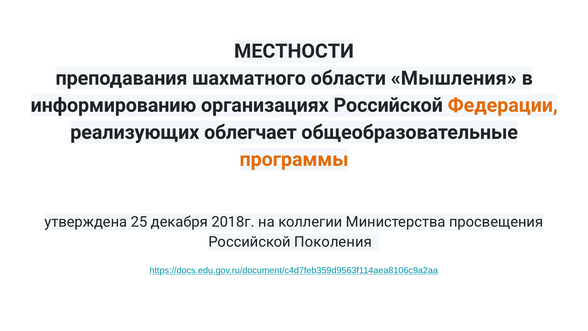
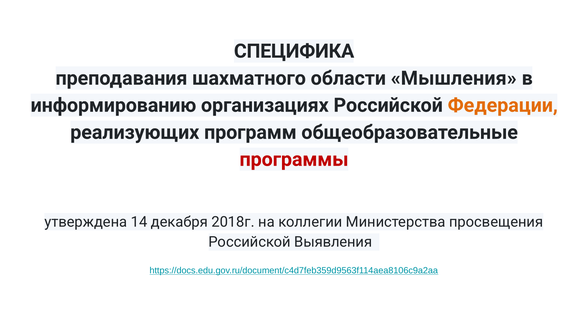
МЕСТНОСТИ: МЕСТНОСТИ -> СПЕЦИФИКА (294, 51)
облегчает: облегчает -> программ (250, 132)
программы colour: orange -> red (294, 159)
25: 25 -> 14 (139, 222)
Поколения: Поколения -> Выявления (333, 242)
